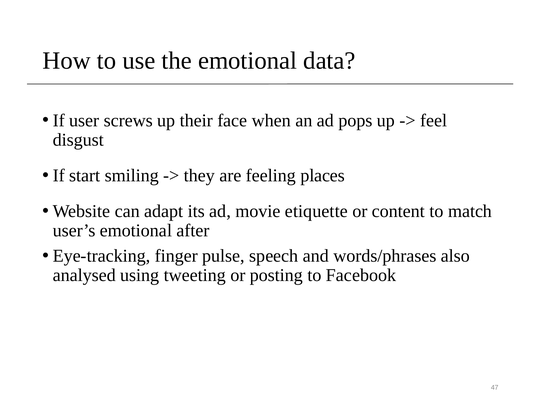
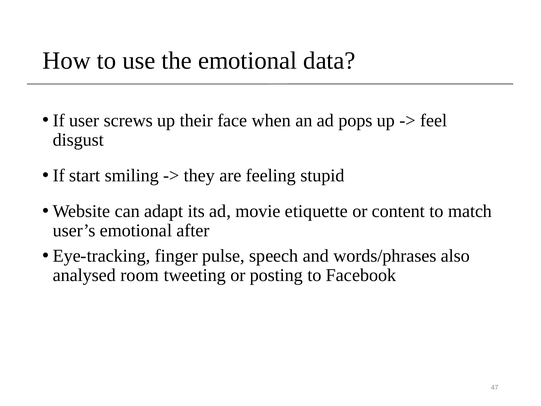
places: places -> stupid (323, 175)
using: using -> room (140, 275)
